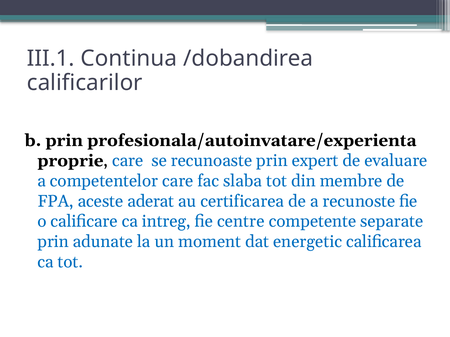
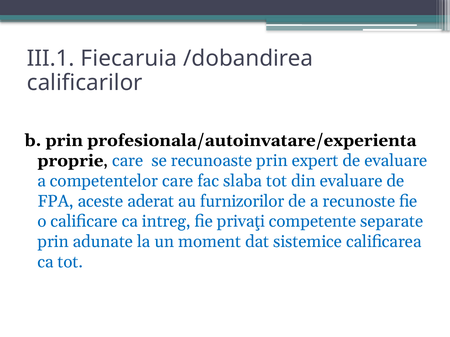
Continua: Continua -> Fiecaruia (129, 59)
din membre: membre -> evaluare (351, 181)
certificarea: certificarea -> furnizorilor (242, 201)
centre: centre -> privaţi (241, 222)
energetic: energetic -> sistemice (308, 242)
